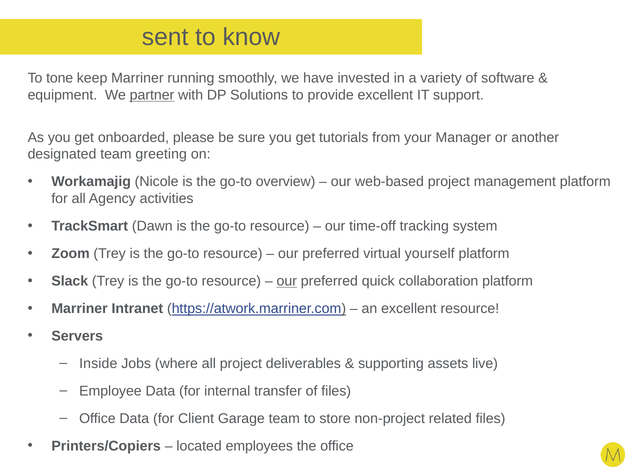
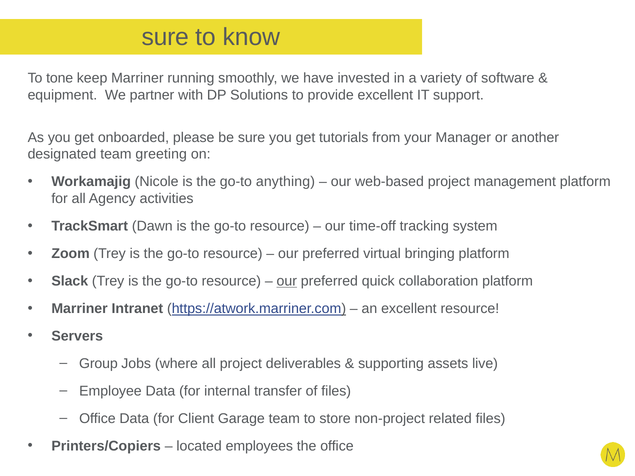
sent: sent -> sure (165, 37)
partner underline: present -> none (152, 95)
overview: overview -> anything (285, 182)
yourself: yourself -> bringing (430, 254)
Inside: Inside -> Group (98, 364)
